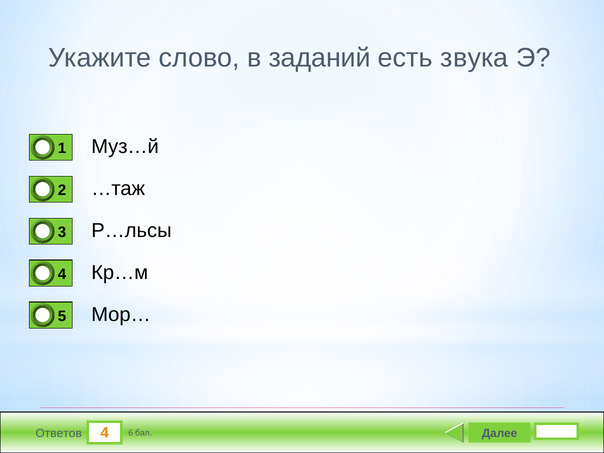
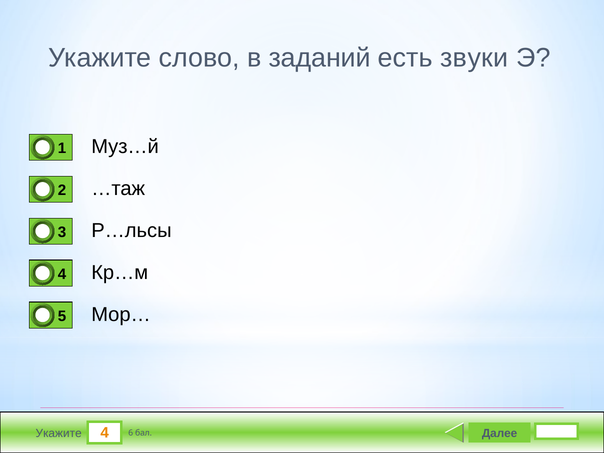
звука: звука -> звуки (474, 58)
Ответов: Ответов -> Укажите (59, 433)
